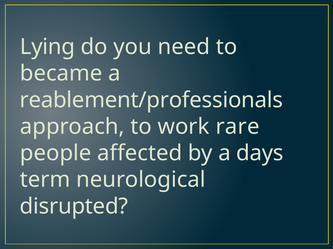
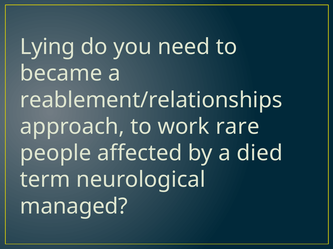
reablement/professionals: reablement/professionals -> reablement/relationships (151, 100)
days: days -> died (260, 154)
disrupted: disrupted -> managed (74, 207)
